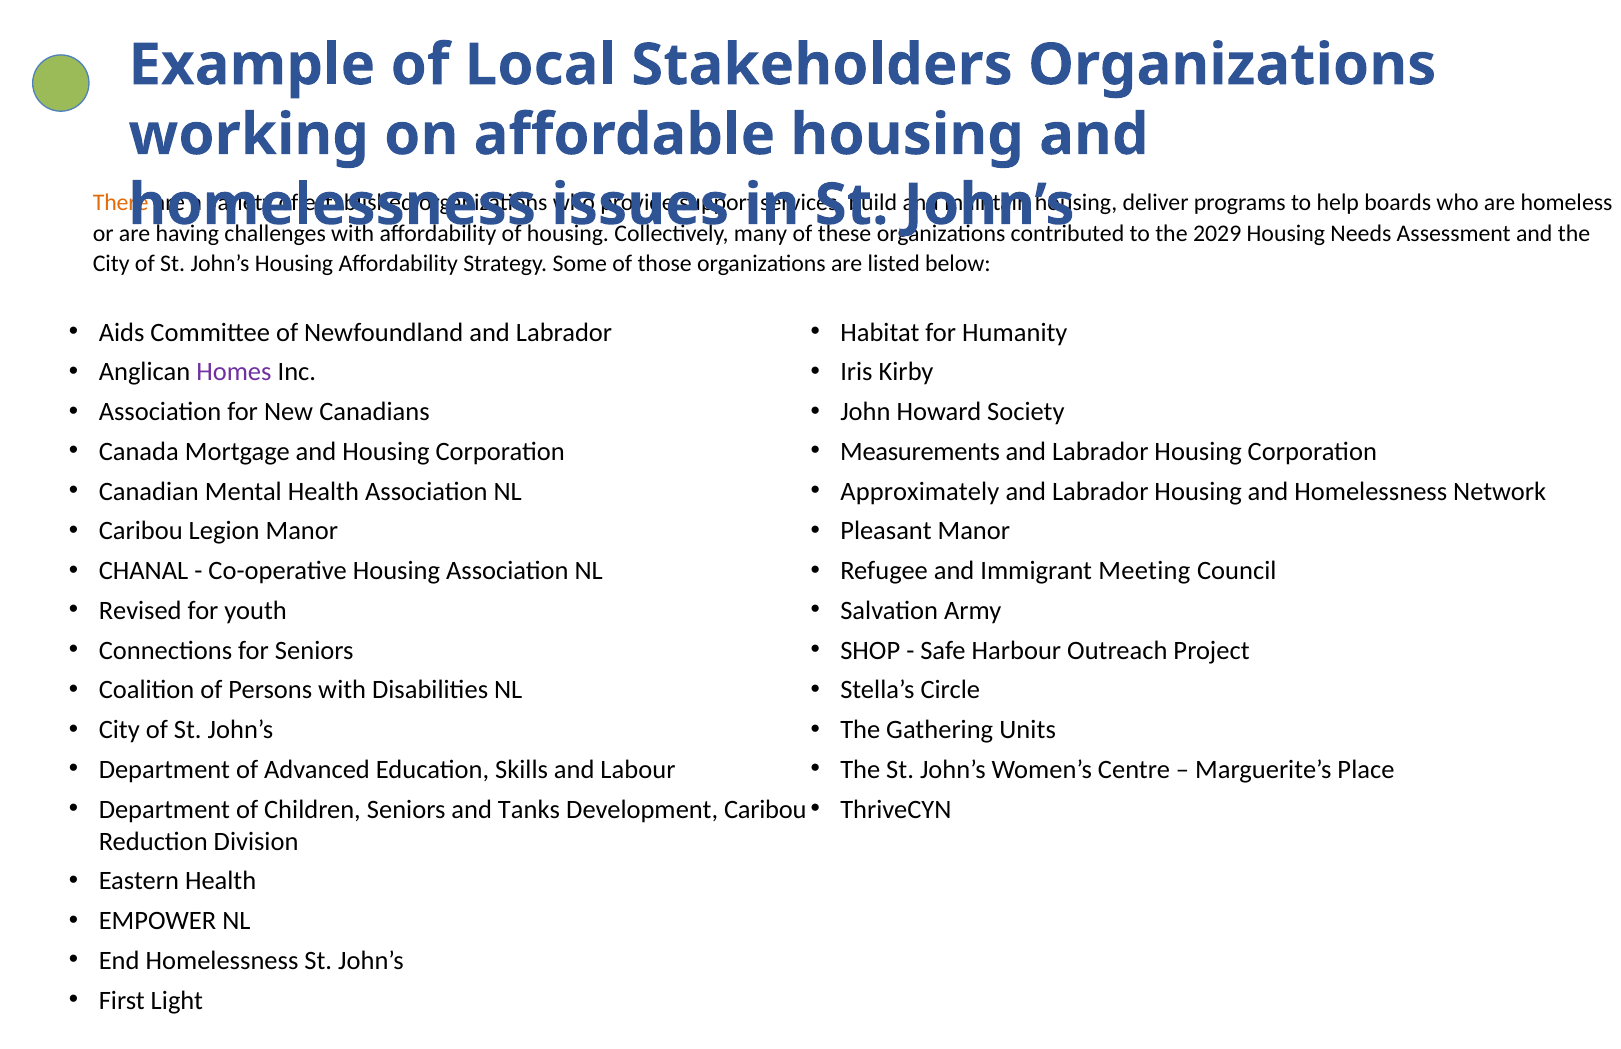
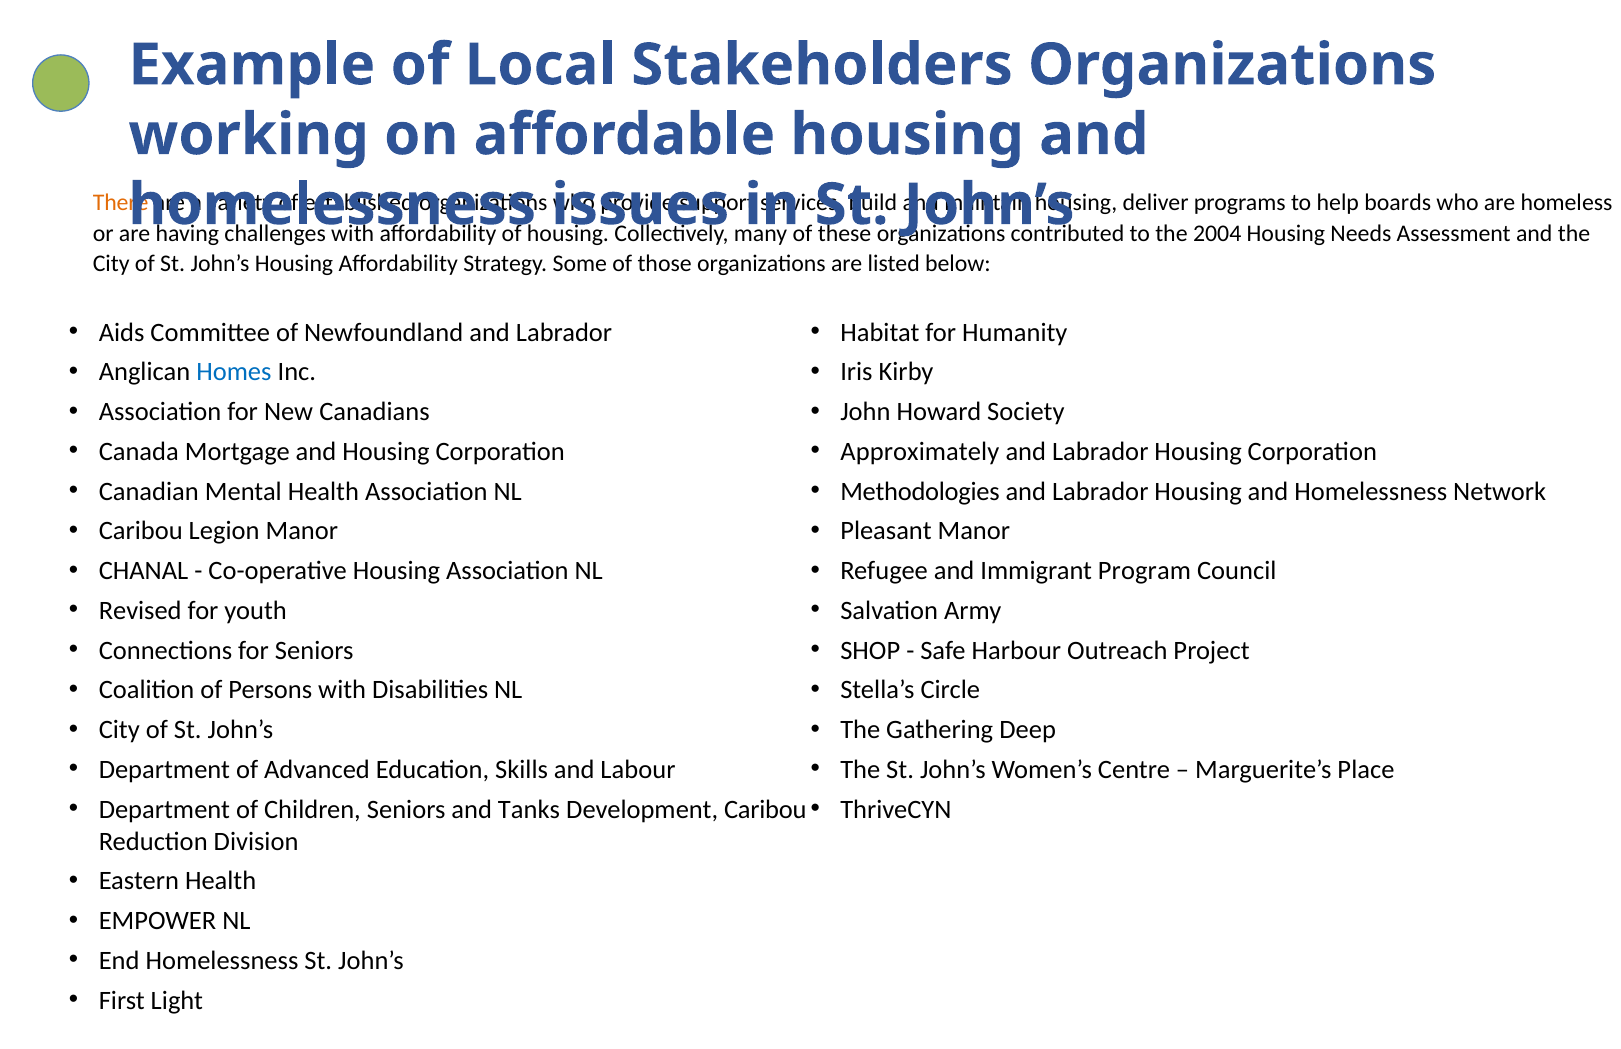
2029: 2029 -> 2004 (1217, 233)
Homes colour: purple -> blue (234, 372)
Measurements: Measurements -> Approximately (920, 452)
Approximately: Approximately -> Methodologies (920, 491)
Meeting: Meeting -> Program (1144, 571)
Units: Units -> Deep (1028, 730)
